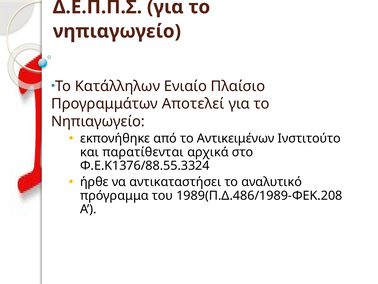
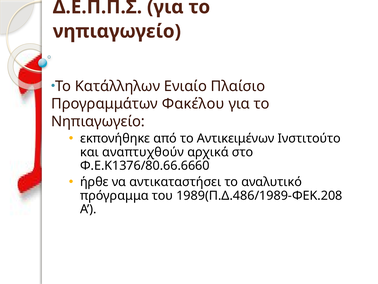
Αποτελεί: Αποτελεί -> Φακέλου (193, 104)
παρατίθενται: παρατίθενται -> αναπτυχθούν (143, 152)
Φ.Ε.Κ1376/88.55.3324: Φ.Ε.Κ1376/88.55.3324 -> Φ.Ε.Κ1376/80.66.6660 (145, 166)
